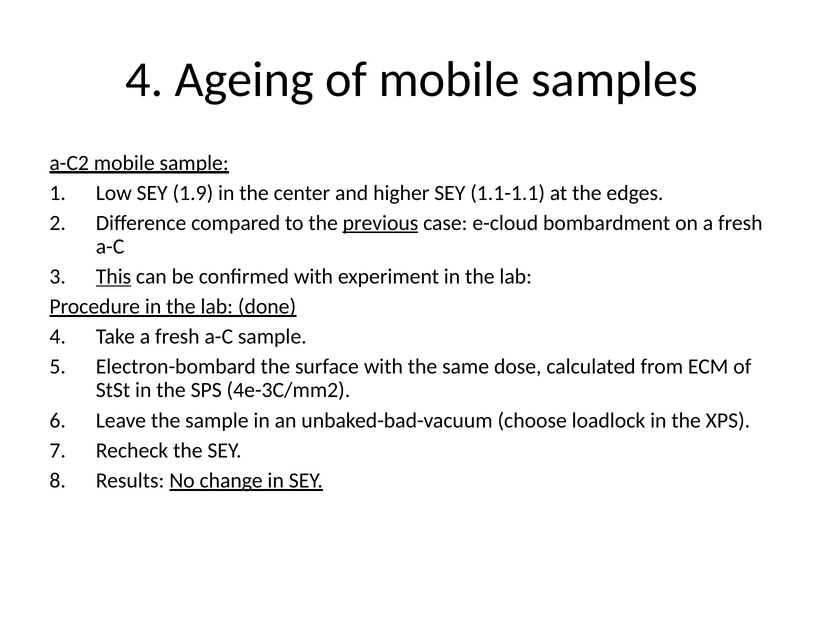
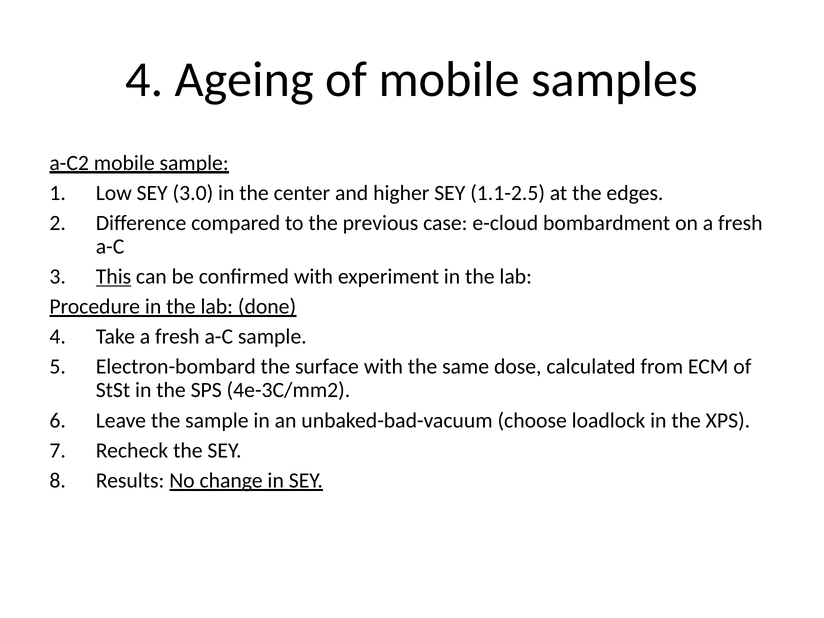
1.9: 1.9 -> 3.0 (193, 193)
1.1-1.1: 1.1-1.1 -> 1.1-2.5 (508, 193)
previous underline: present -> none (381, 223)
